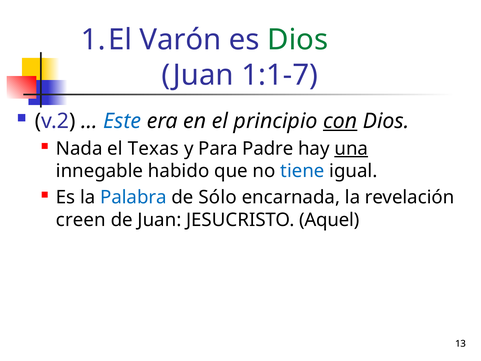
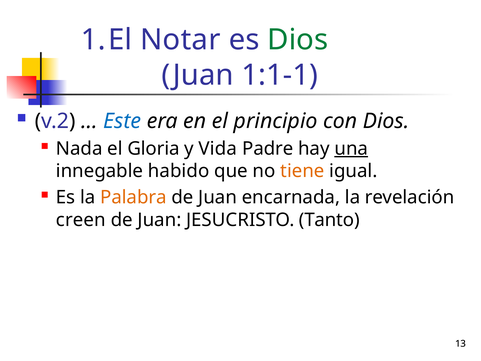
Varón: Varón -> Notar (180, 40)
1:1-7: 1:1-7 -> 1:1-1 (280, 75)
con underline: present -> none (340, 121)
Texas: Texas -> Gloria (153, 149)
Para: Para -> Vida (218, 149)
tiene colour: blue -> orange (302, 171)
Palabra colour: blue -> orange (133, 197)
Sólo: Sólo -> Juan (218, 197)
Aquel: Aquel -> Tanto (329, 220)
